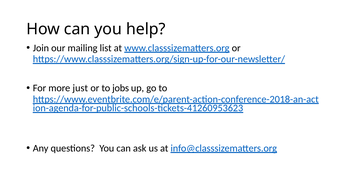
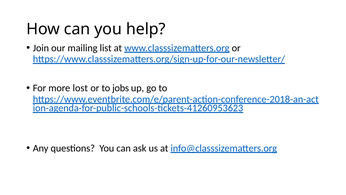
just: just -> lost (80, 88)
